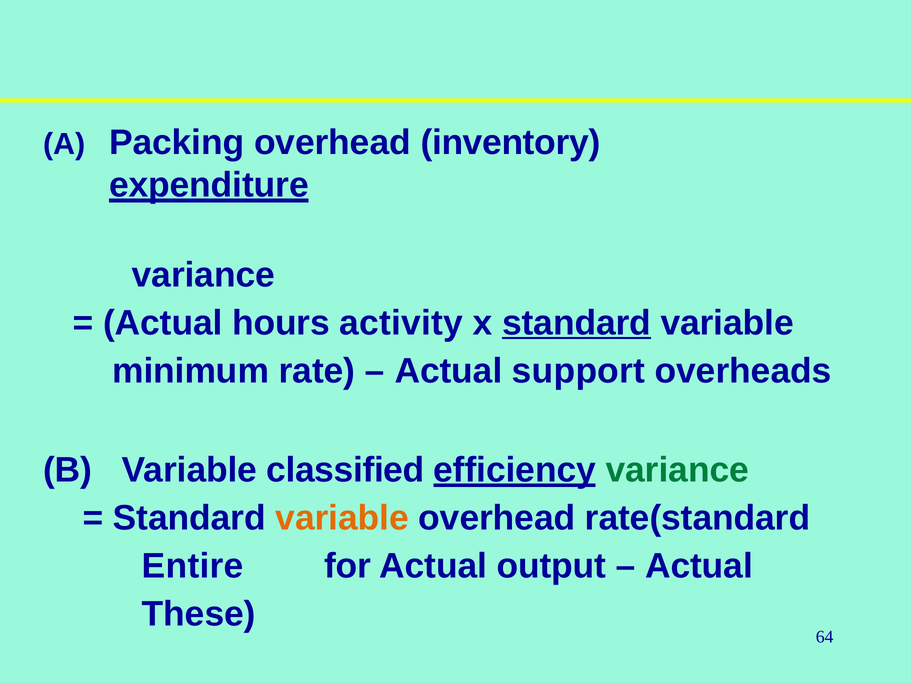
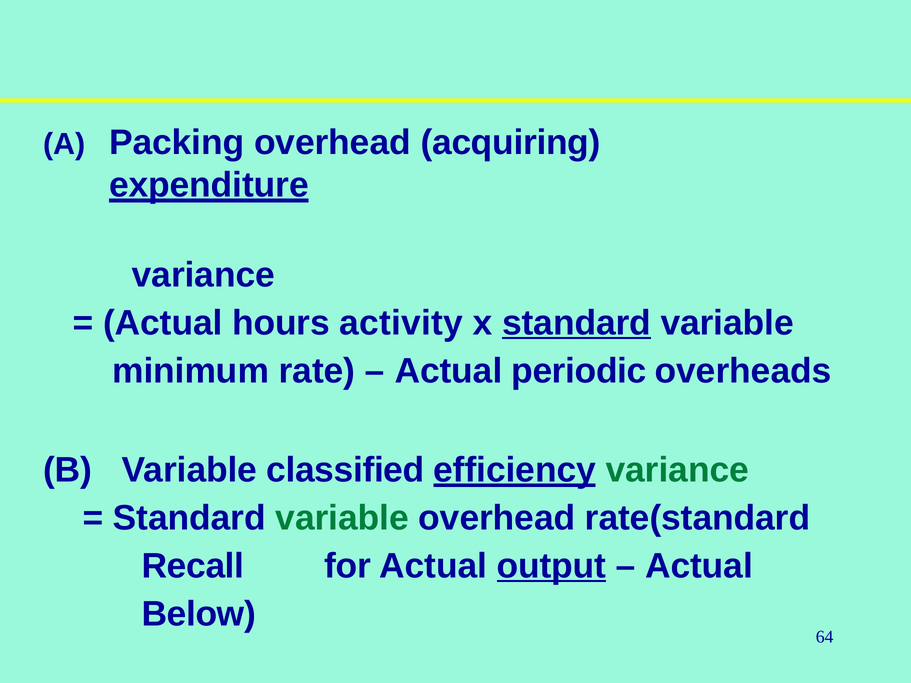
inventory: inventory -> acquiring (511, 143)
support: support -> periodic (579, 371)
variable colour: orange -> green (342, 518)
Entire: Entire -> Recall (193, 566)
output underline: none -> present (552, 566)
These: These -> Below (199, 614)
